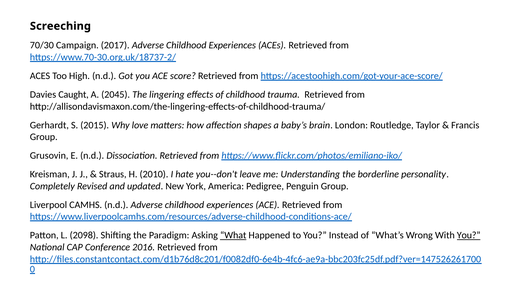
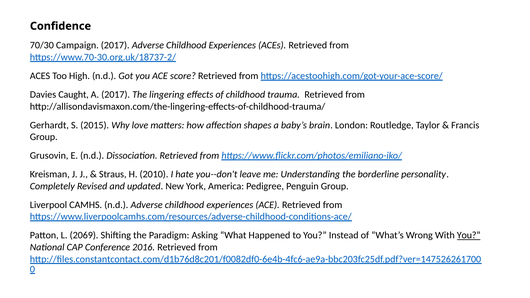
Screeching: Screeching -> Confidence (60, 26)
A 2045: 2045 -> 2017 (116, 95)
2098: 2098 -> 2069 (84, 235)
What underline: present -> none (233, 235)
